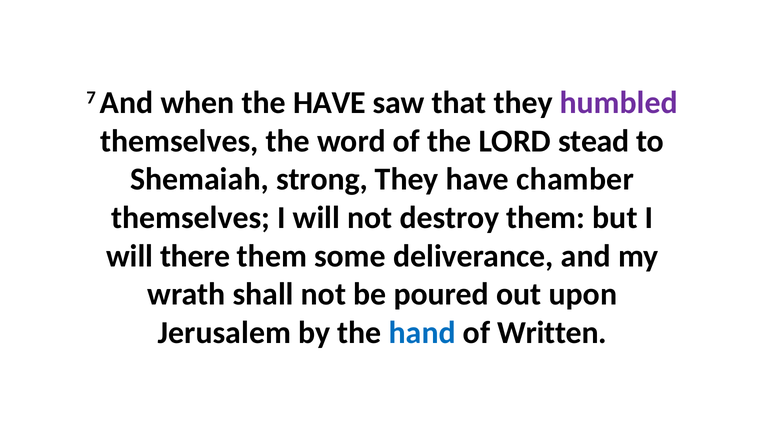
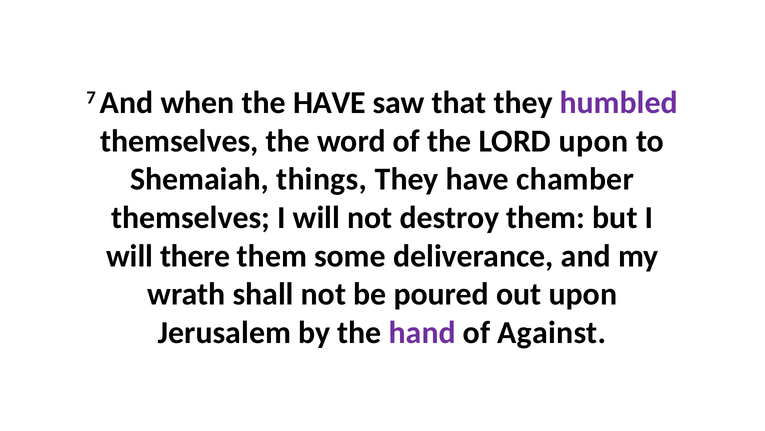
LORD stead: stead -> upon (593, 141)
strong: strong -> things (322, 179)
hand colour: blue -> purple (422, 332)
Written: Written -> Against (552, 332)
